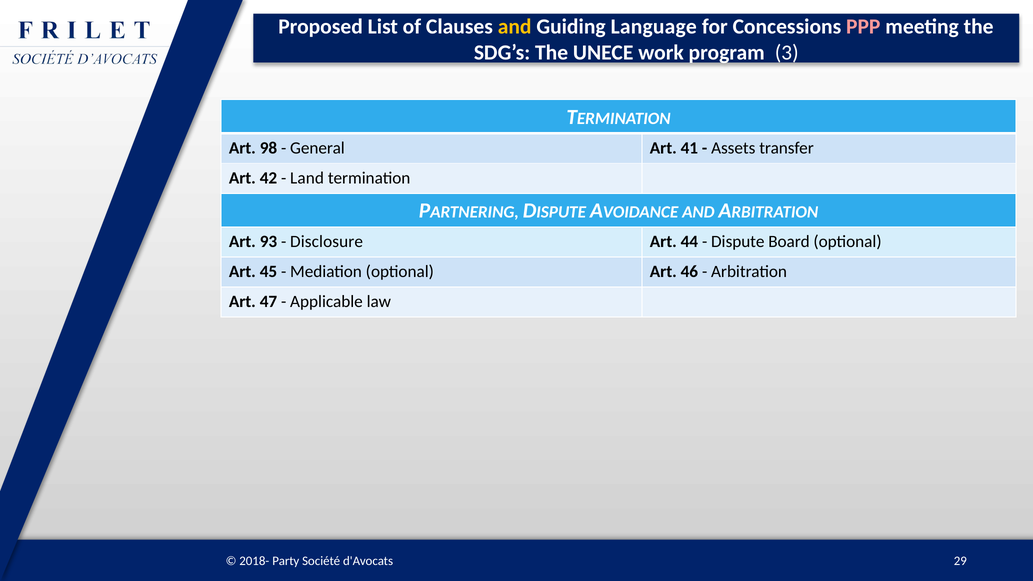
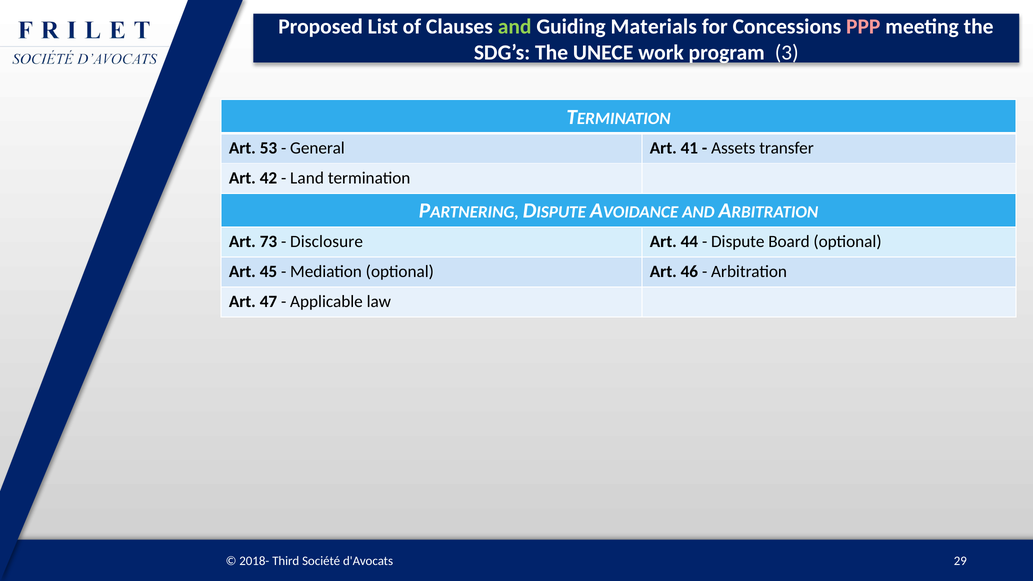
and colour: yellow -> light green (515, 27)
Language: Language -> Materials (654, 27)
98: 98 -> 53 (268, 148)
93: 93 -> 73 (268, 242)
Party: Party -> Third (286, 561)
